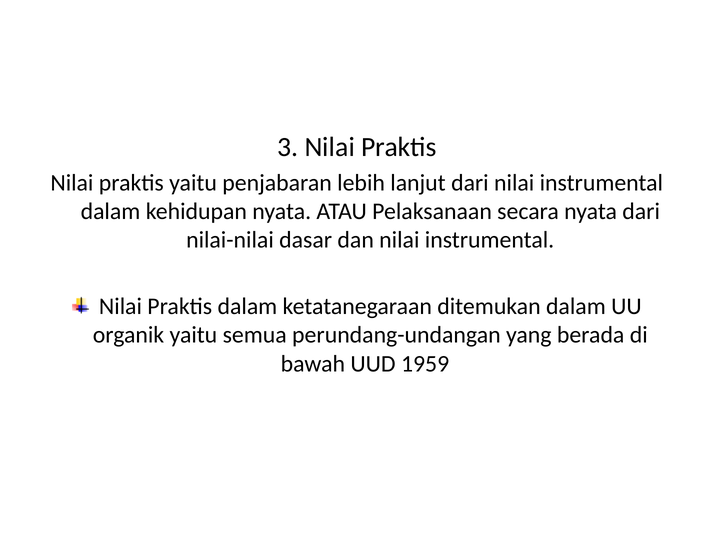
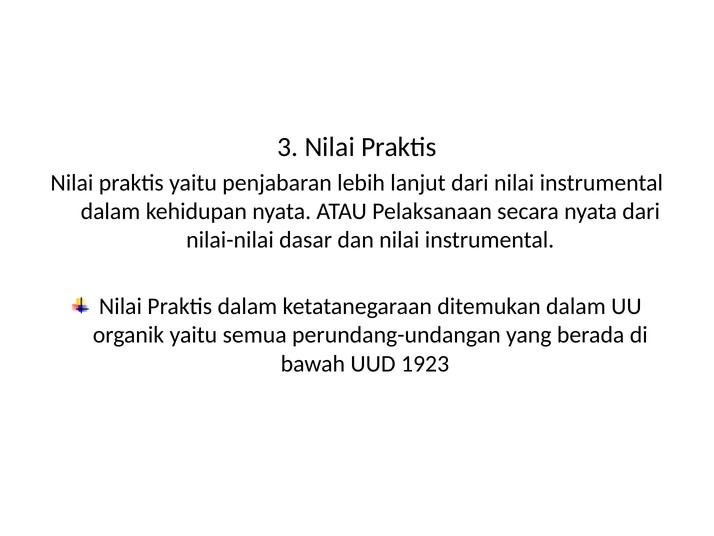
1959: 1959 -> 1923 (425, 363)
